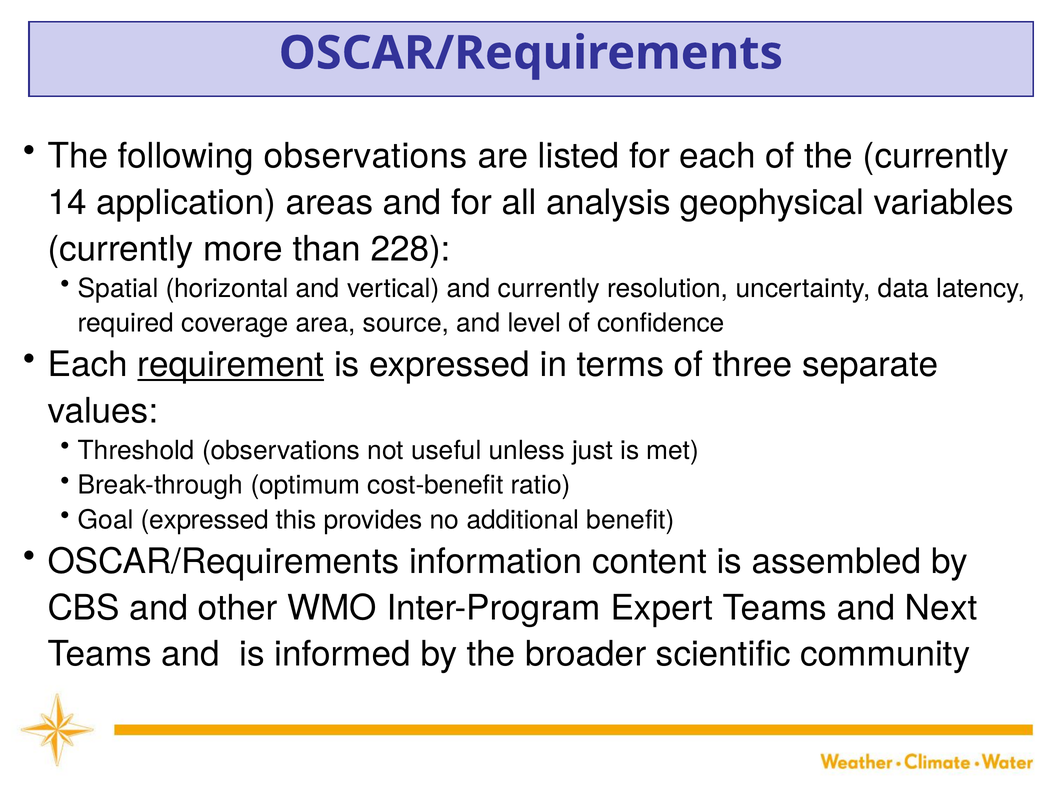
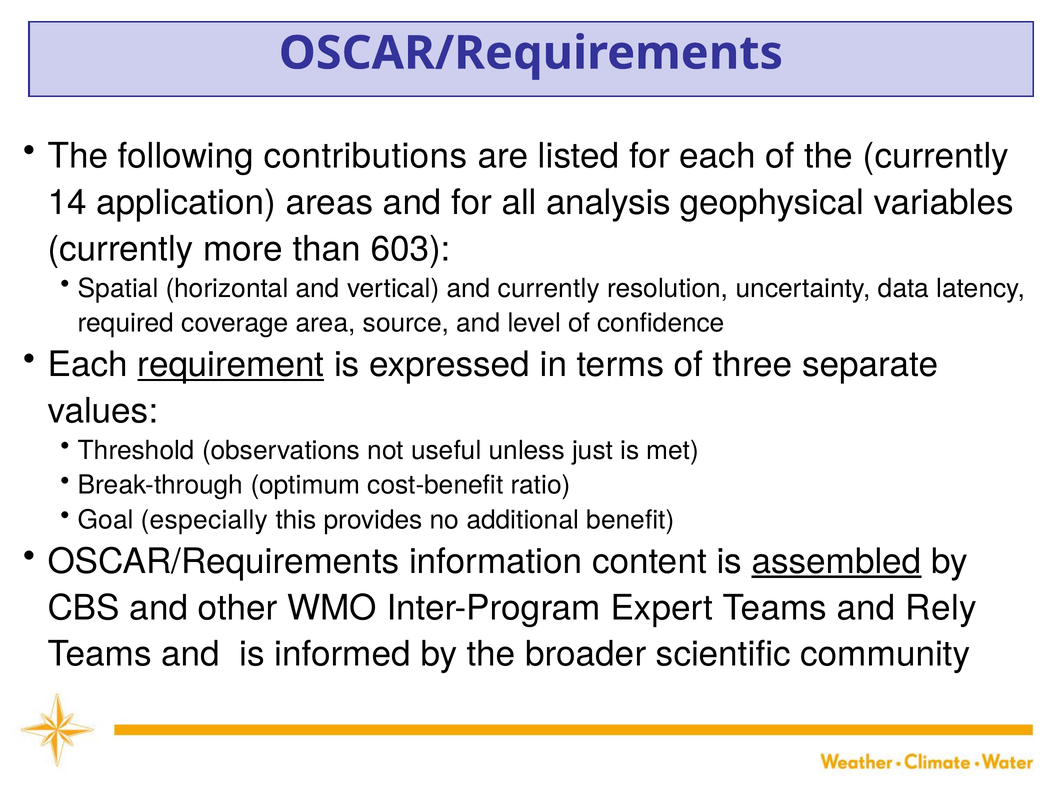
following observations: observations -> contributions (366, 156)
228: 228 -> 603 (411, 249)
Goal expressed: expressed -> especially (204, 520)
assembled underline: none -> present (837, 562)
Next: Next -> Rely (941, 608)
